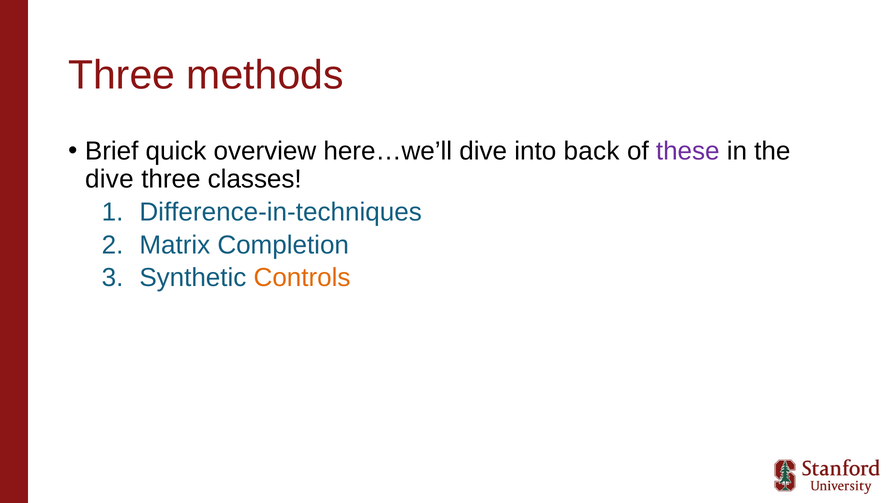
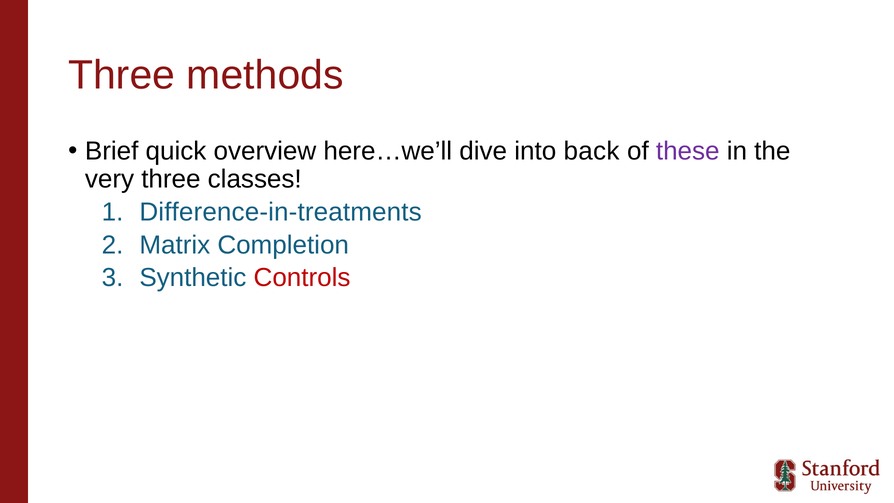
dive: dive -> very (110, 179)
Difference-in-techniques: Difference-in-techniques -> Difference-in-treatments (281, 212)
Controls colour: orange -> red (302, 278)
